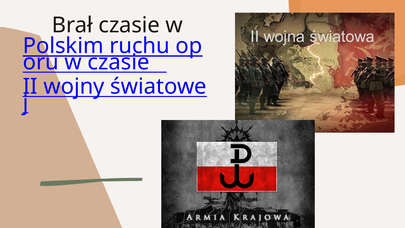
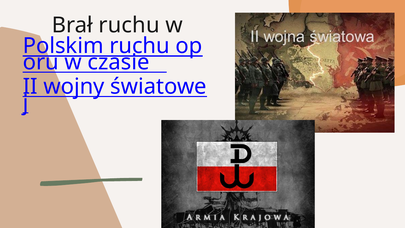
Brał czasie: czasie -> ruchu (129, 25)
